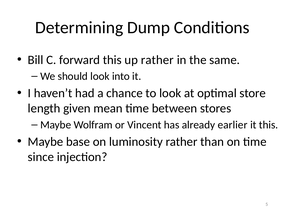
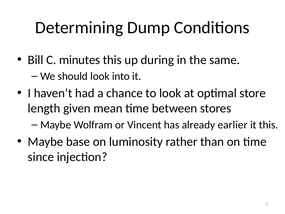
forward: forward -> minutes (80, 60)
up rather: rather -> during (157, 60)
